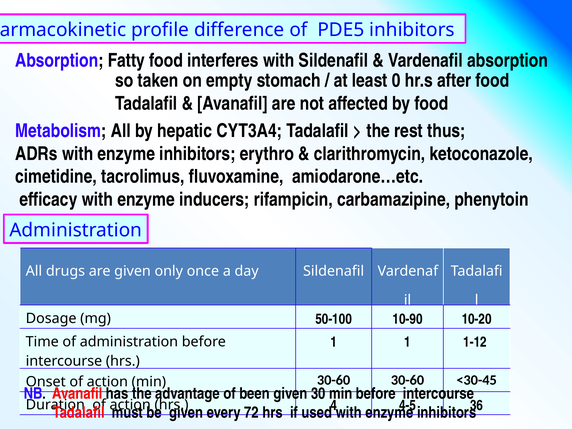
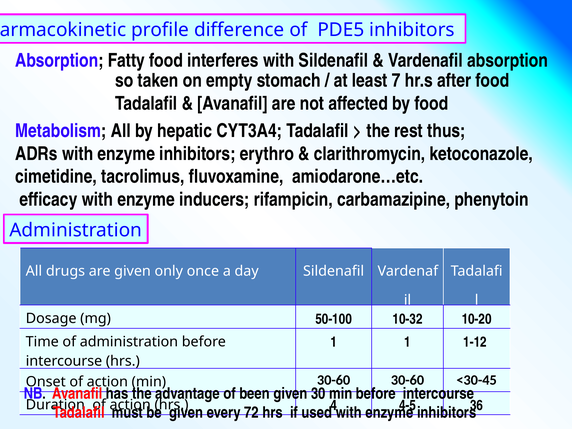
0: 0 -> 7 (396, 81)
10-90: 10-90 -> 10-32 (408, 319)
